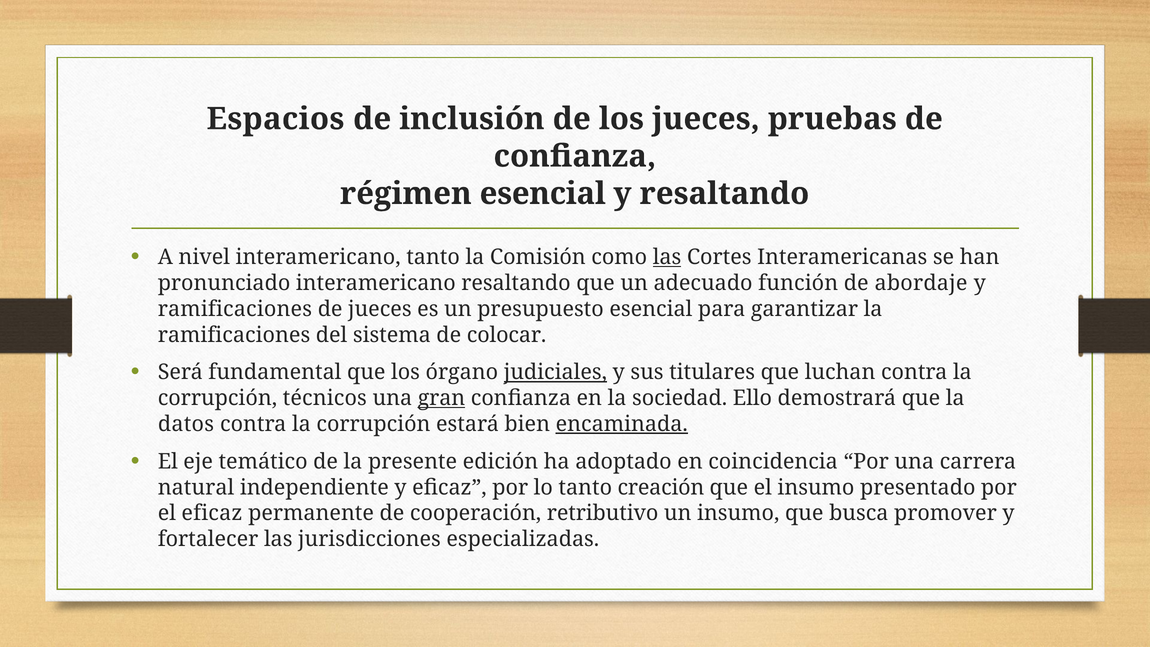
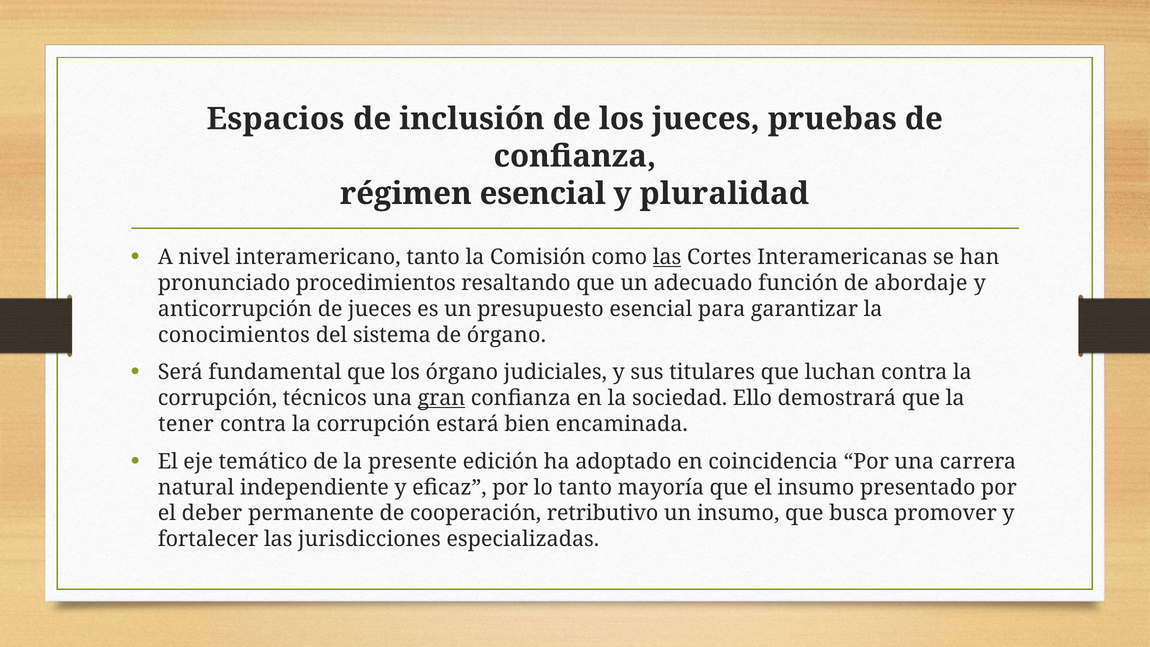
y resaltando: resaltando -> pluralidad (724, 194)
pronunciado interamericano: interamericano -> procedimientos (376, 283)
ramificaciones: ramificaciones -> anticorrupción (235, 309)
ramificaciones: ramificaciones -> conocimientos (234, 335)
de colocar: colocar -> órgano (506, 335)
judiciales underline: present -> none (555, 372)
datos: datos -> tener (186, 424)
encaminada underline: present -> none (622, 424)
creación: creación -> mayoría (661, 487)
el eficaz: eficaz -> deber (212, 513)
